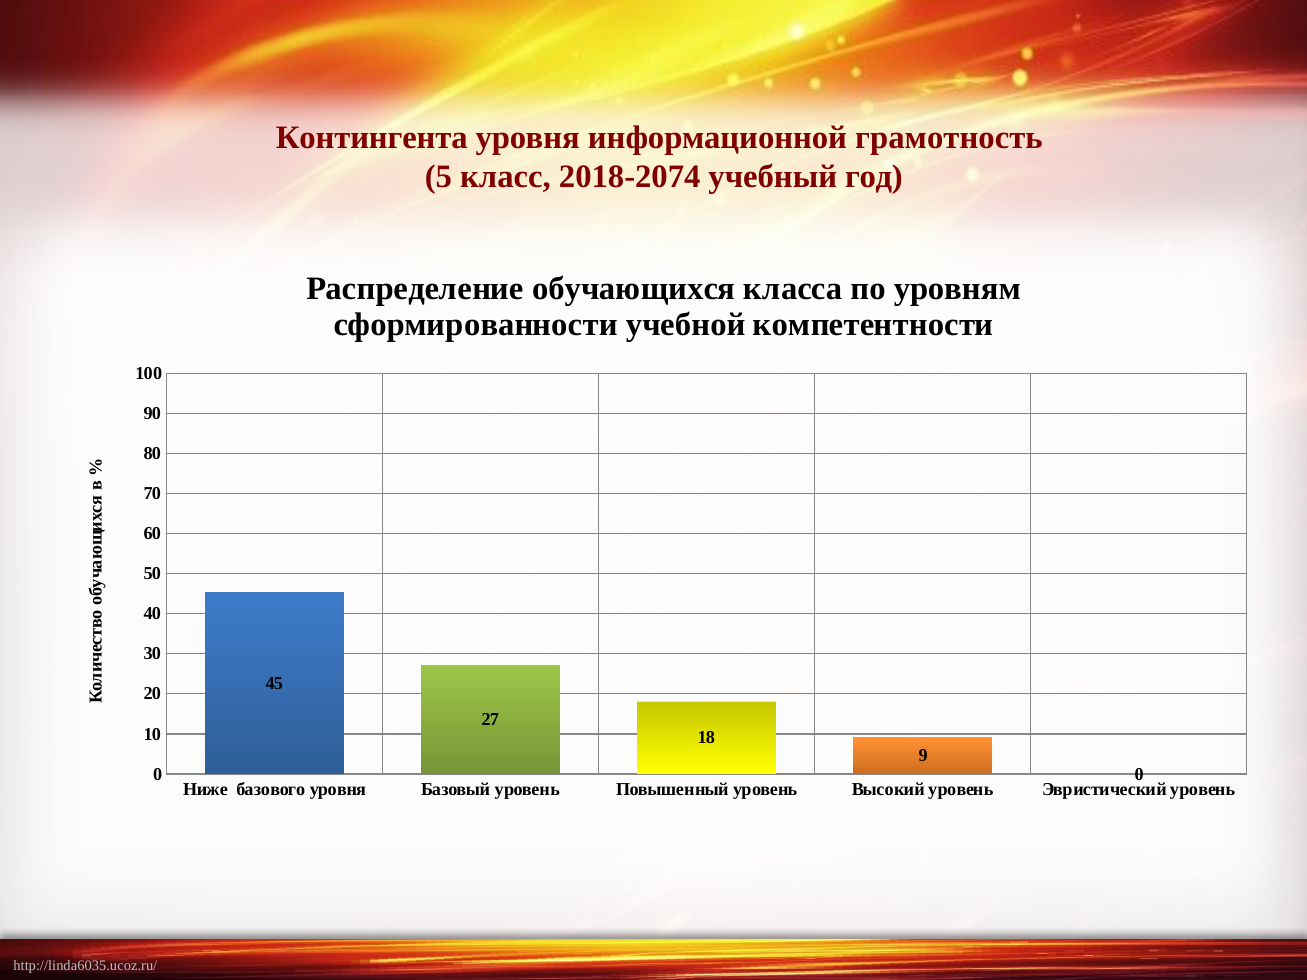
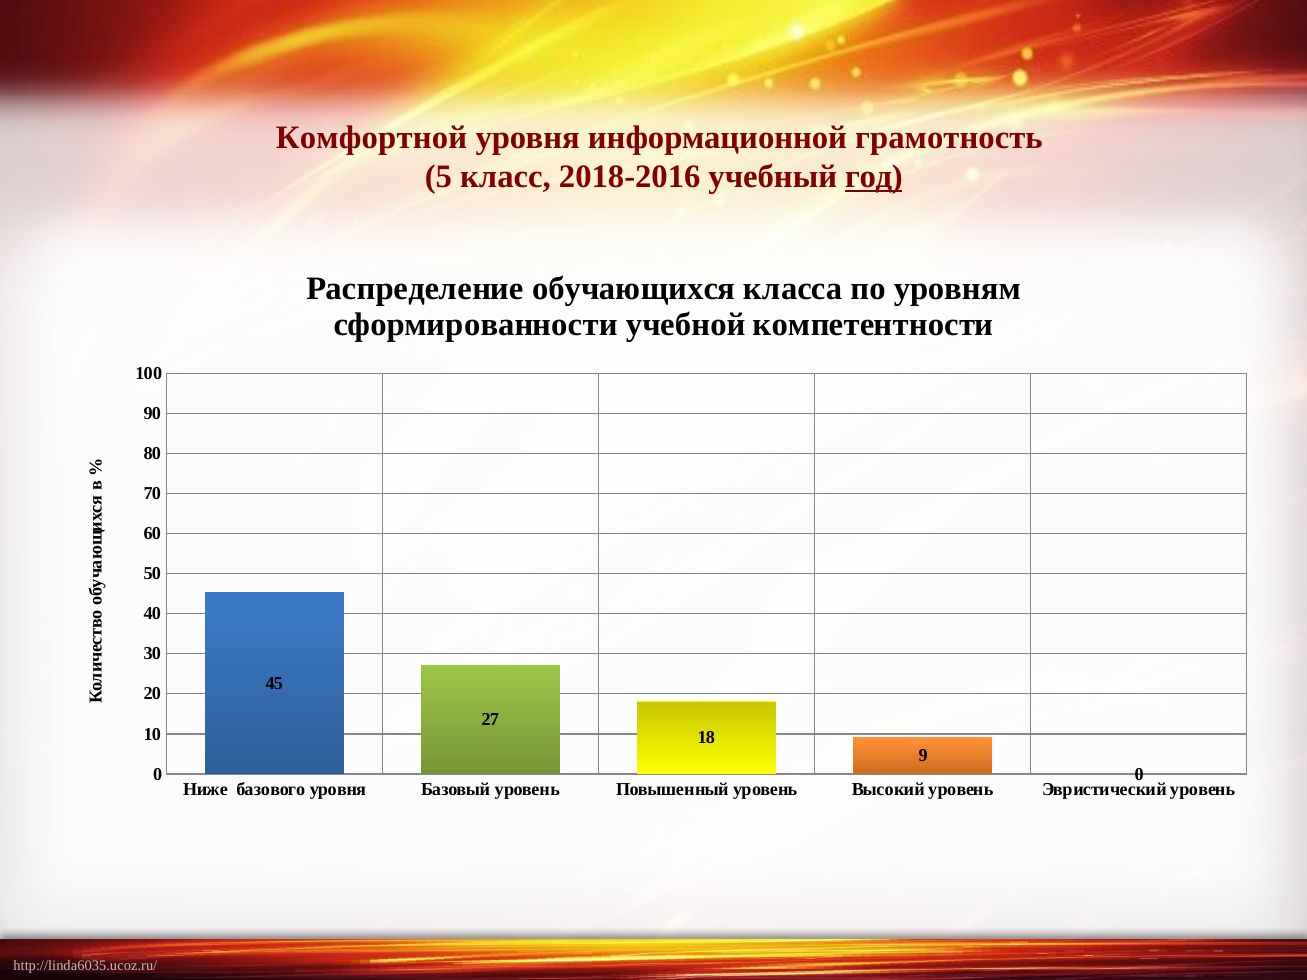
Контингента: Контингента -> Комфортной (372, 138)
2018-2074: 2018-2074 -> 2018-2016 (630, 177)
год underline: none -> present (874, 177)
